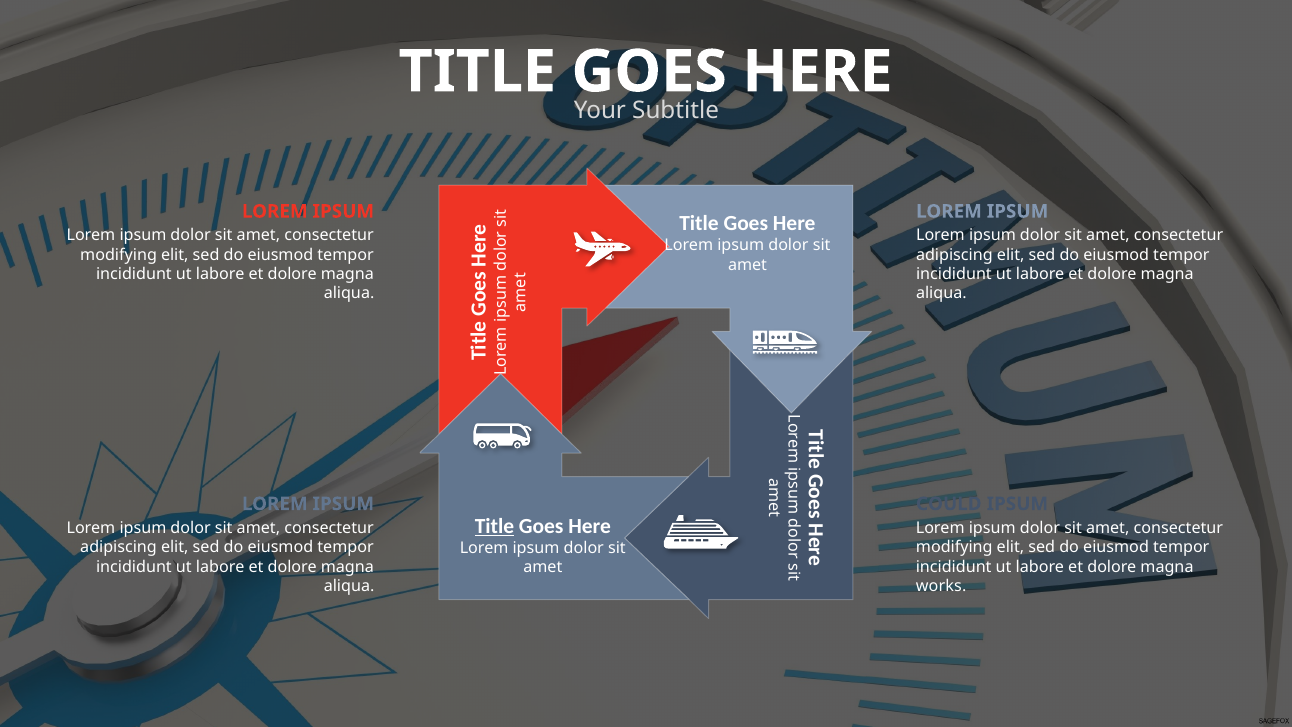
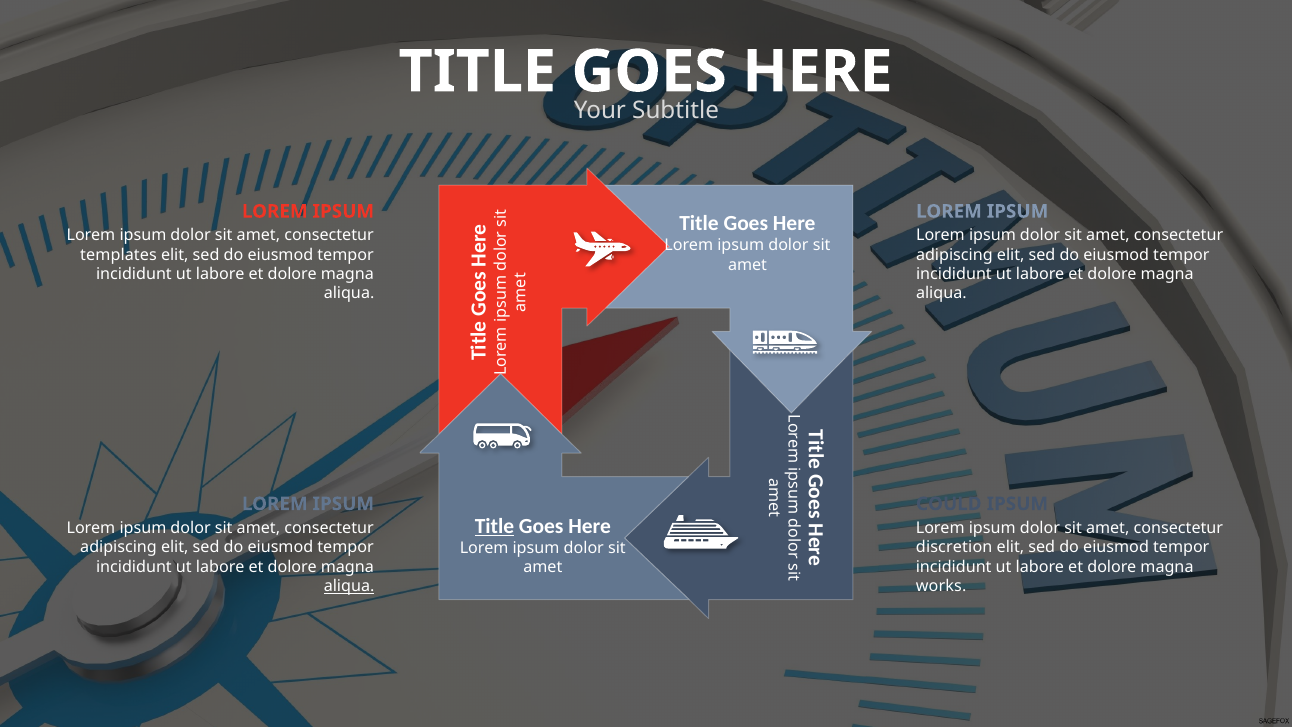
modifying: modifying -> templates (119, 255)
modifying: modifying -> discretion (954, 547)
aliqua underline: none -> present (349, 586)
